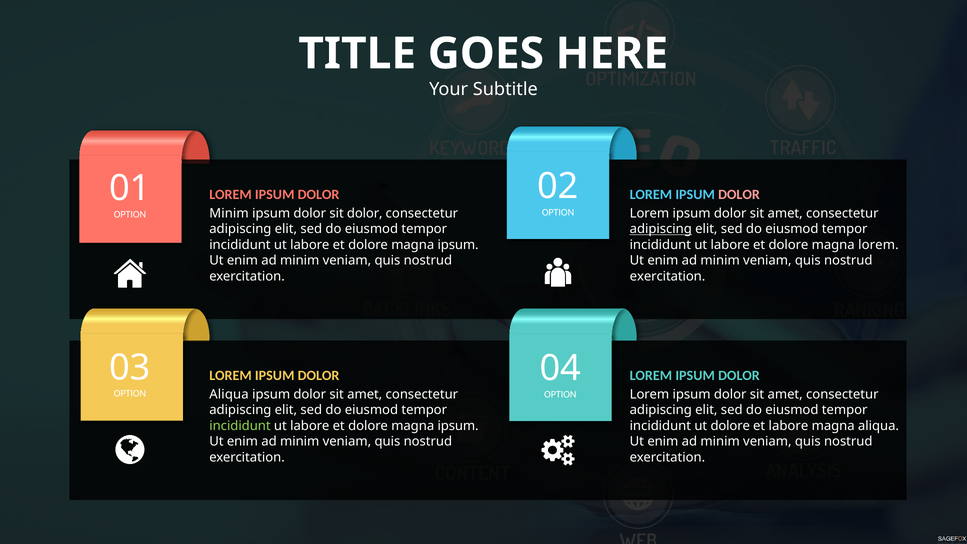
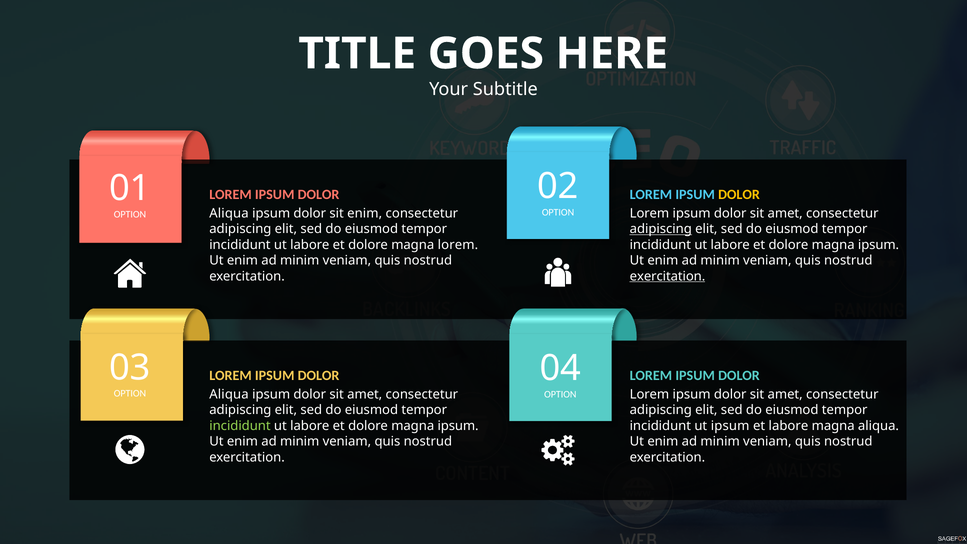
DOLOR colour: pink -> yellow (739, 195)
Minim: Minim -> Aliqua (229, 213)
sit dolor: dolor -> enim (365, 213)
lorem: lorem -> ipsum (879, 245)
ipsum: ipsum -> lorem (458, 245)
exercitation underline: none -> present (668, 276)
ut dolore: dolore -> ipsum (730, 426)
